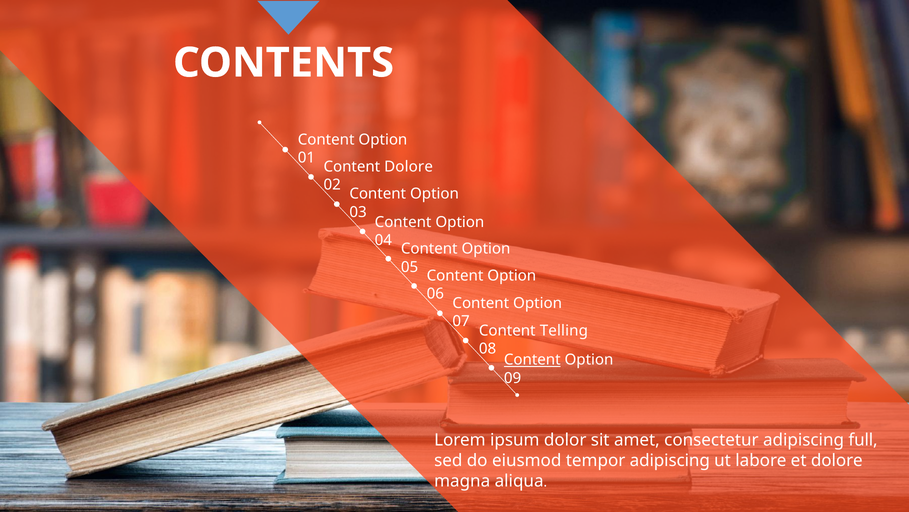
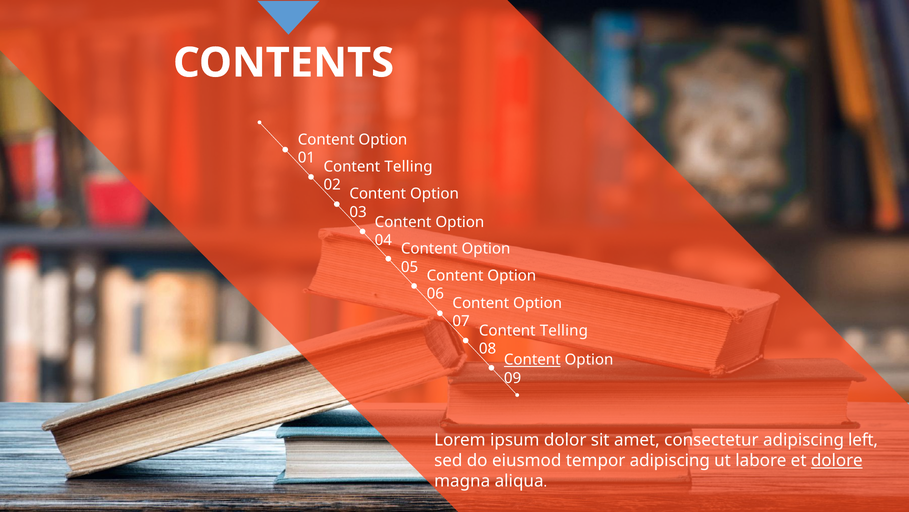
Dolore: Dolore -> Telling (409, 167)
full: full -> left (863, 440)
dolore underline: none -> present (837, 460)
